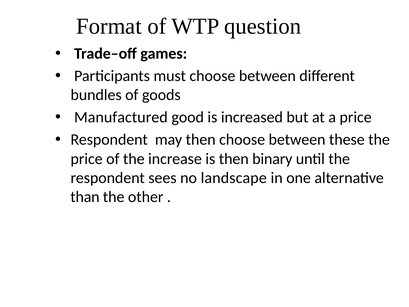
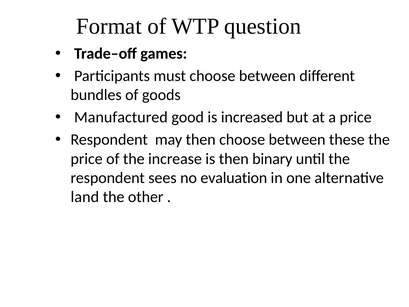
landscape: landscape -> evaluation (234, 178)
than: than -> land (85, 197)
